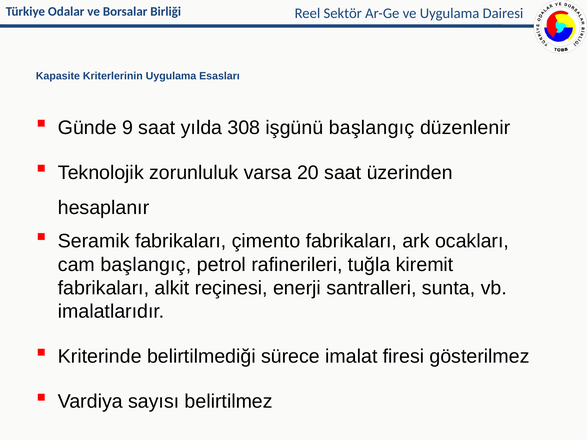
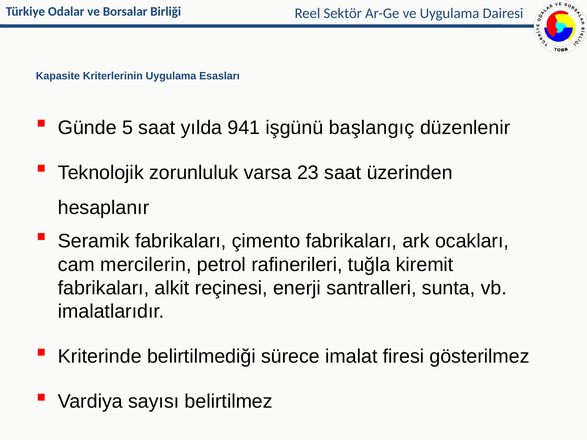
9: 9 -> 5 (128, 128)
308: 308 -> 941 (244, 128)
20: 20 -> 23 (308, 173)
cam başlangıç: başlangıç -> mercilerin (146, 265)
